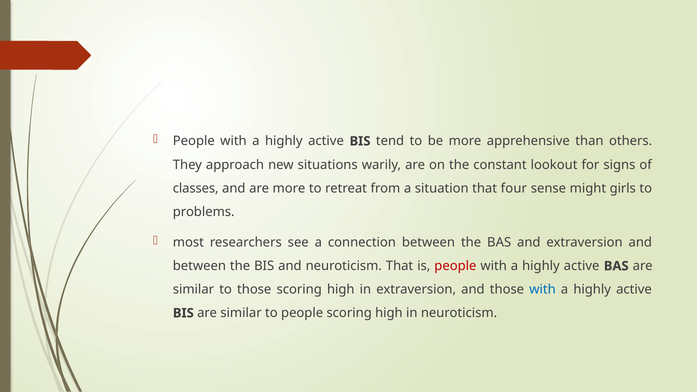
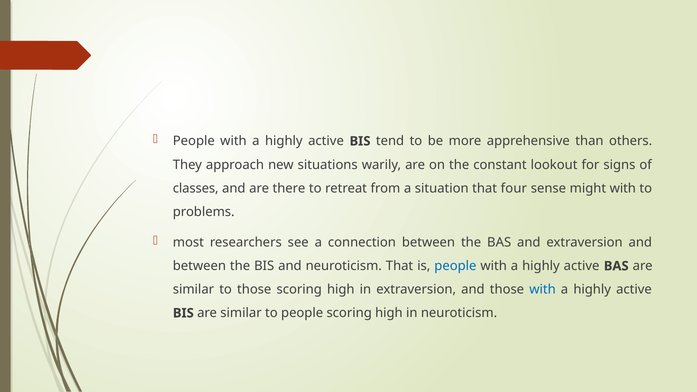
are more: more -> there (289, 188)
might girls: girls -> with (623, 188)
people colour: red -> blue (455, 266)
